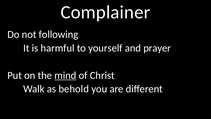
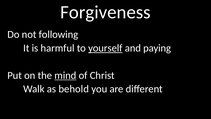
Complainer: Complainer -> Forgiveness (105, 12)
yourself underline: none -> present (105, 48)
prayer: prayer -> paying (157, 48)
